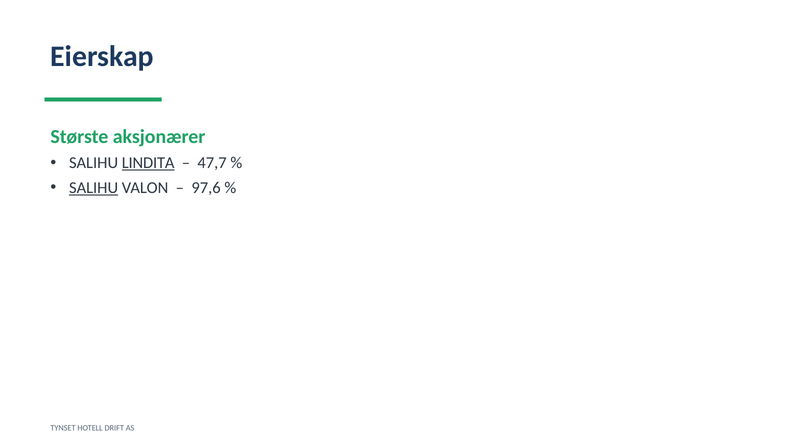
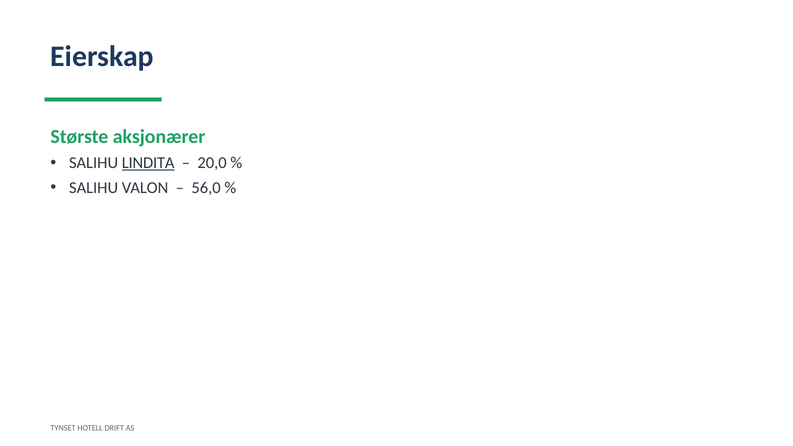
47,7: 47,7 -> 20,0 (212, 163)
SALIHU underline: present -> none (94, 188)
97,6: 97,6 -> 56,0 (206, 188)
